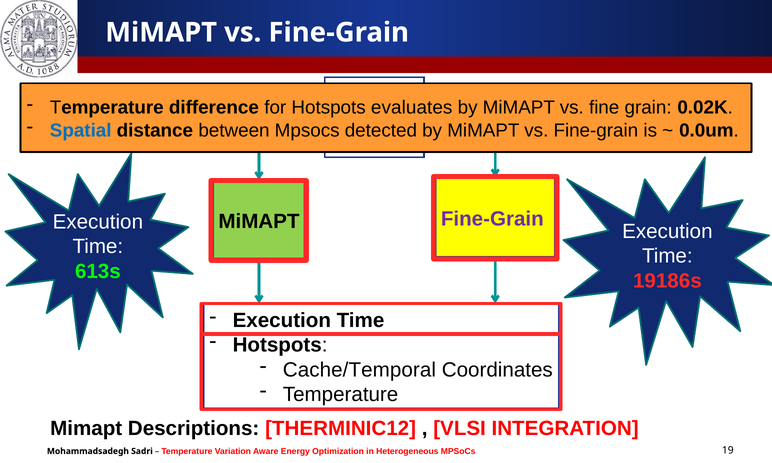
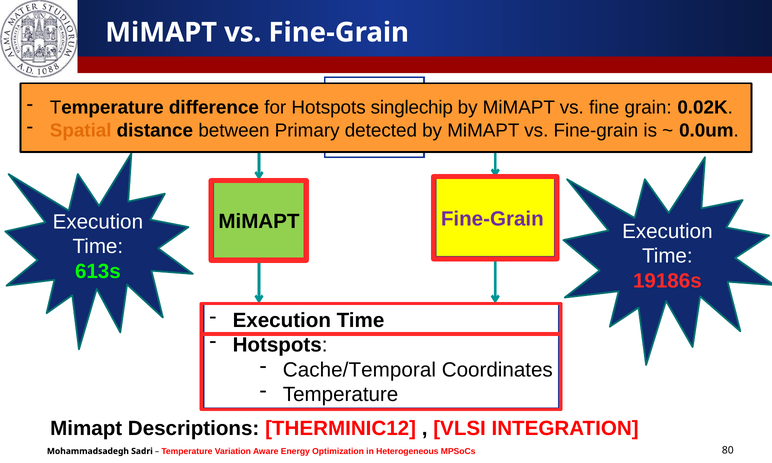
evaluates: evaluates -> singlechip (412, 108)
Spatial colour: blue -> orange (81, 130)
between Mpsocs: Mpsocs -> Primary (307, 130)
19: 19 -> 80 (728, 451)
